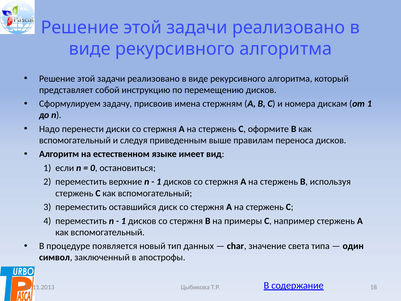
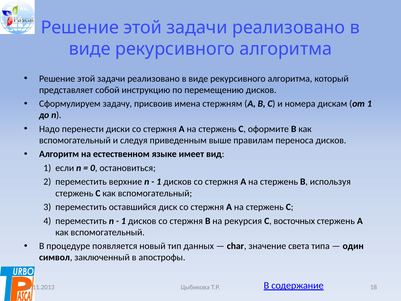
примеры: примеры -> рекурсия (243, 221)
например: например -> восточных (294, 221)
